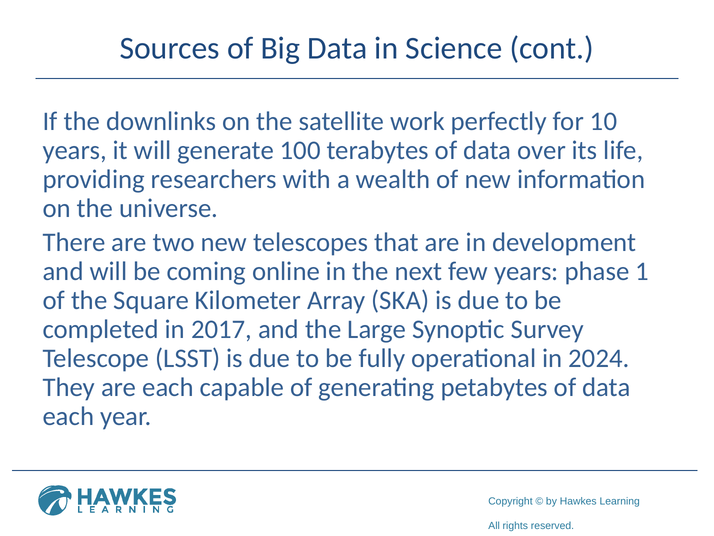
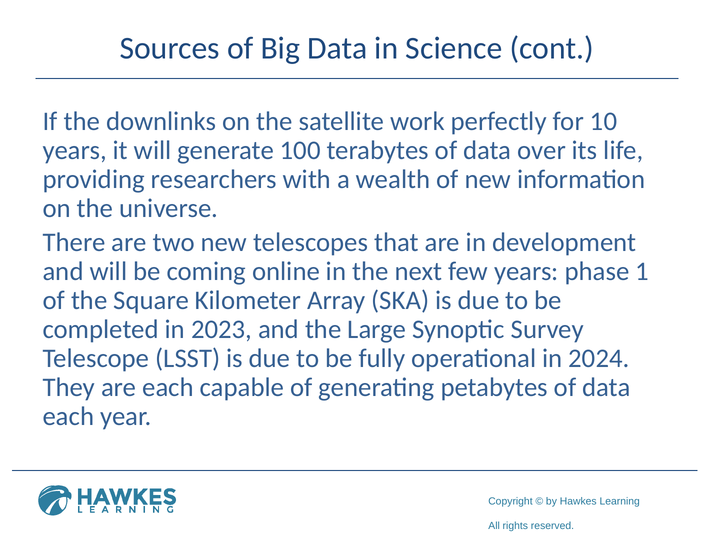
2017: 2017 -> 2023 (221, 329)
